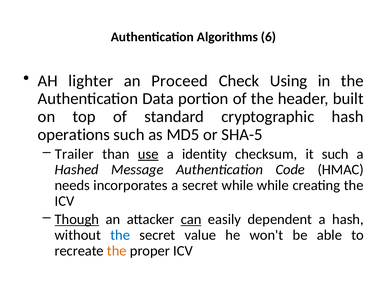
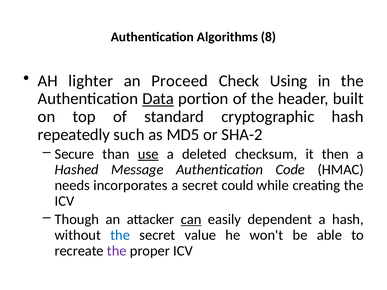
6: 6 -> 8 (269, 37)
Data underline: none -> present (158, 99)
operations: operations -> repeatedly (74, 135)
SHA-5: SHA-5 -> SHA-2 (242, 135)
Trailer: Trailer -> Secure (74, 154)
identity: identity -> deleted (204, 154)
it such: such -> then (335, 154)
secret while: while -> could (238, 186)
Though underline: present -> none (77, 220)
the colour: orange -> purple (117, 251)
